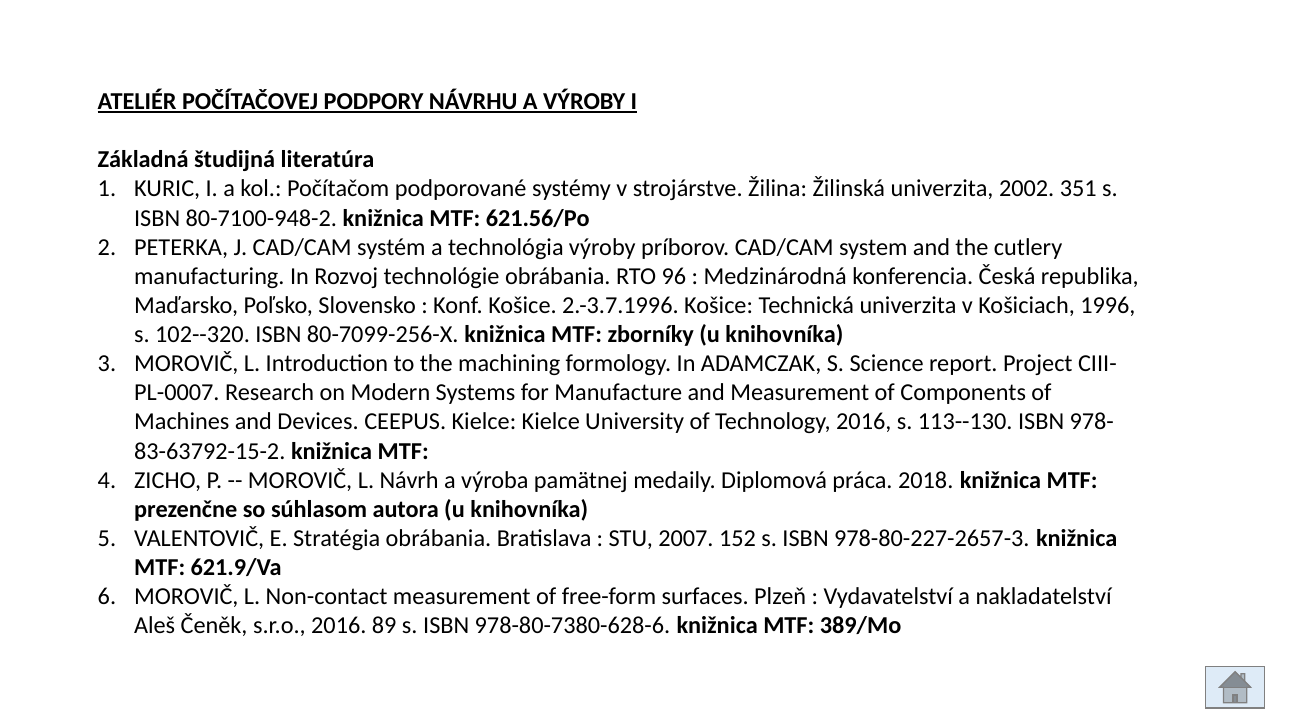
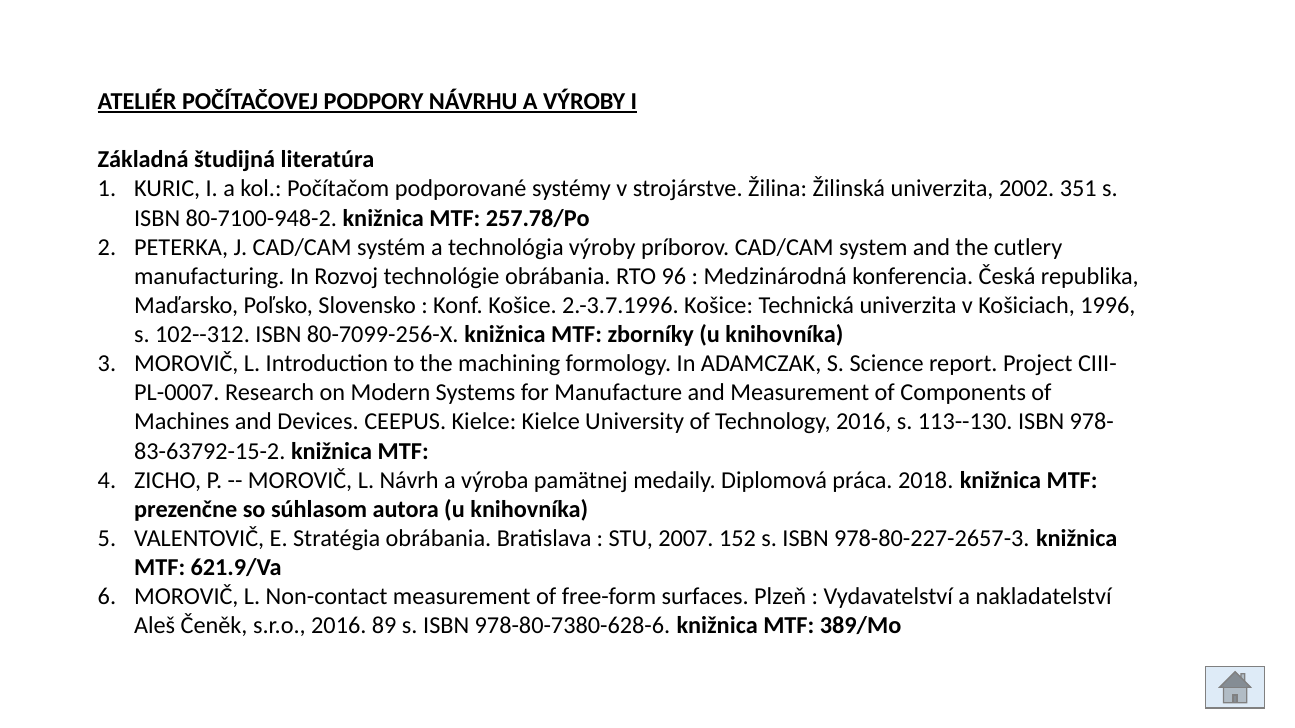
621.56/Po: 621.56/Po -> 257.78/Po (538, 218)
102--320: 102--320 -> 102--312 (203, 335)
